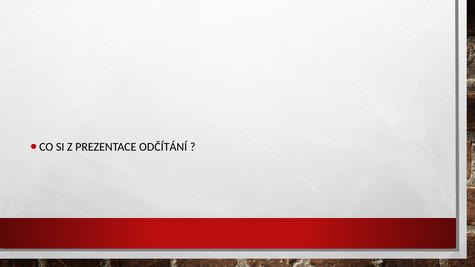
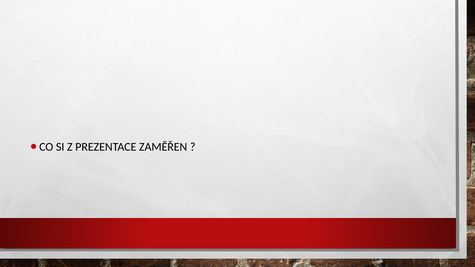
ODČÍTÁNÍ: ODČÍTÁNÍ -> ZAMĚŘEN (163, 147)
